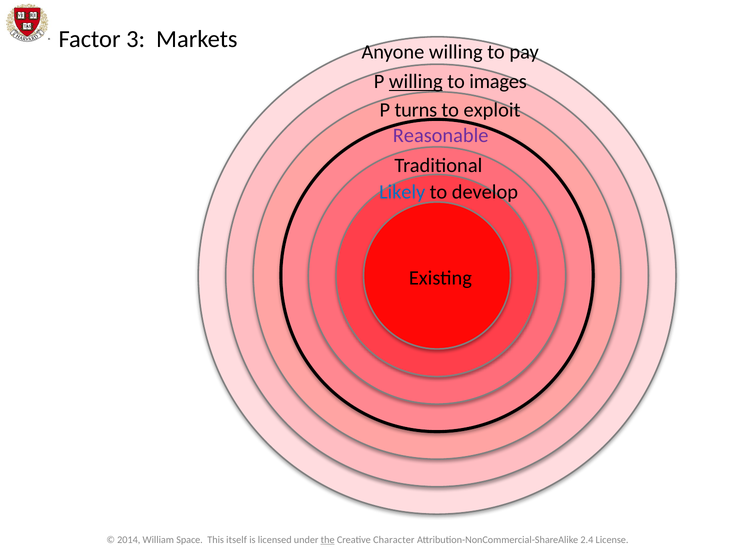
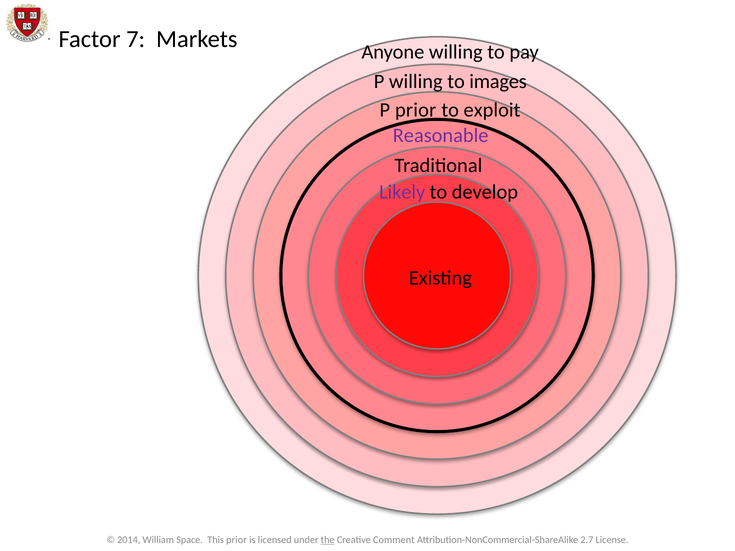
3: 3 -> 7 (136, 39)
willing underline: present -> none (416, 82)
P turns: turns -> prior (416, 110)
Likely colour: blue -> purple (402, 192)
This itself: itself -> prior (237, 540)
Character: Character -> Comment (394, 540)
2.4: 2.4 -> 2.7 (587, 540)
